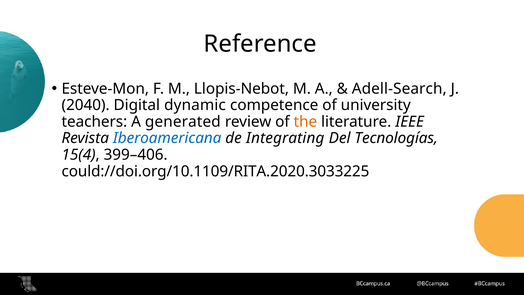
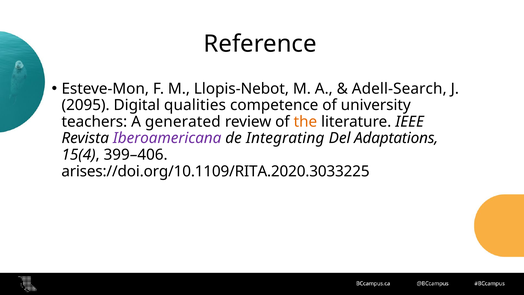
2040: 2040 -> 2095 (86, 105)
dynamic: dynamic -> qualities (195, 105)
Iberoamericana colour: blue -> purple (167, 138)
Tecnologías: Tecnologías -> Adaptations (396, 138)
could://doi.org/10.1109/RITA.2020.3033225: could://doi.org/10.1109/RITA.2020.3033225 -> arises://doi.org/10.1109/RITA.2020.3033225 (215, 171)
